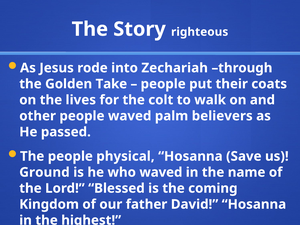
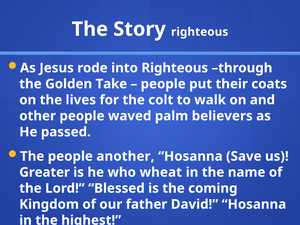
into Zechariah: Zechariah -> Righteous (175, 68)
physical: physical -> another (125, 156)
Ground: Ground -> Greater (45, 172)
who waved: waved -> wheat (161, 172)
